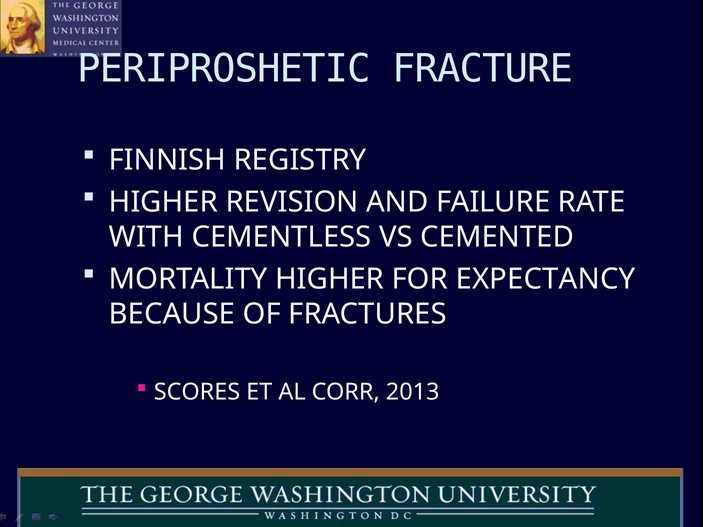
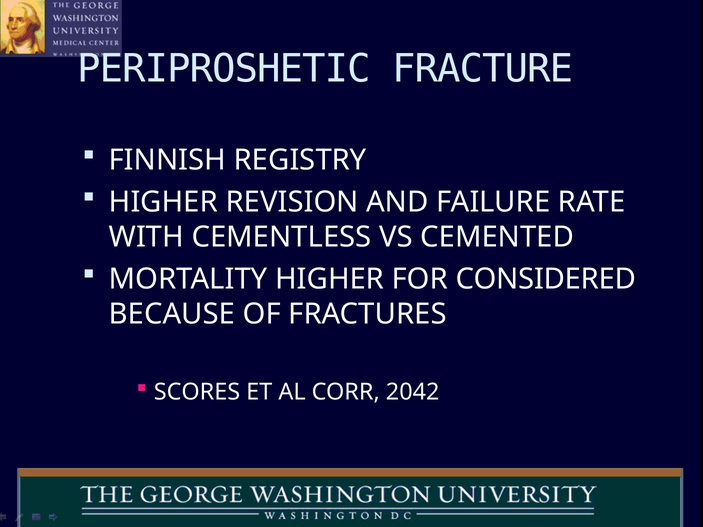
EXPECTANCY: EXPECTANCY -> CONSIDERED (546, 279)
2013: 2013 -> 2042 (413, 392)
